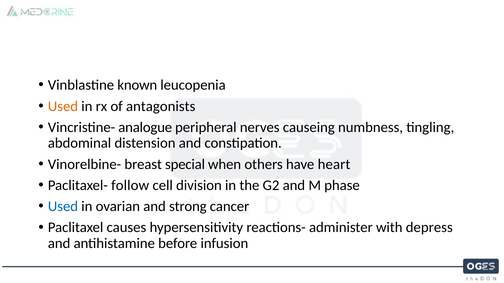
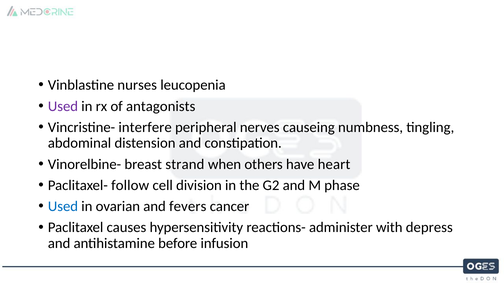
known: known -> nurses (137, 85)
Used colour: orange -> purple (63, 106)
analogue: analogue -> interfere (145, 127)
special: special -> strand (185, 164)
strong: strong -> fevers (188, 207)
